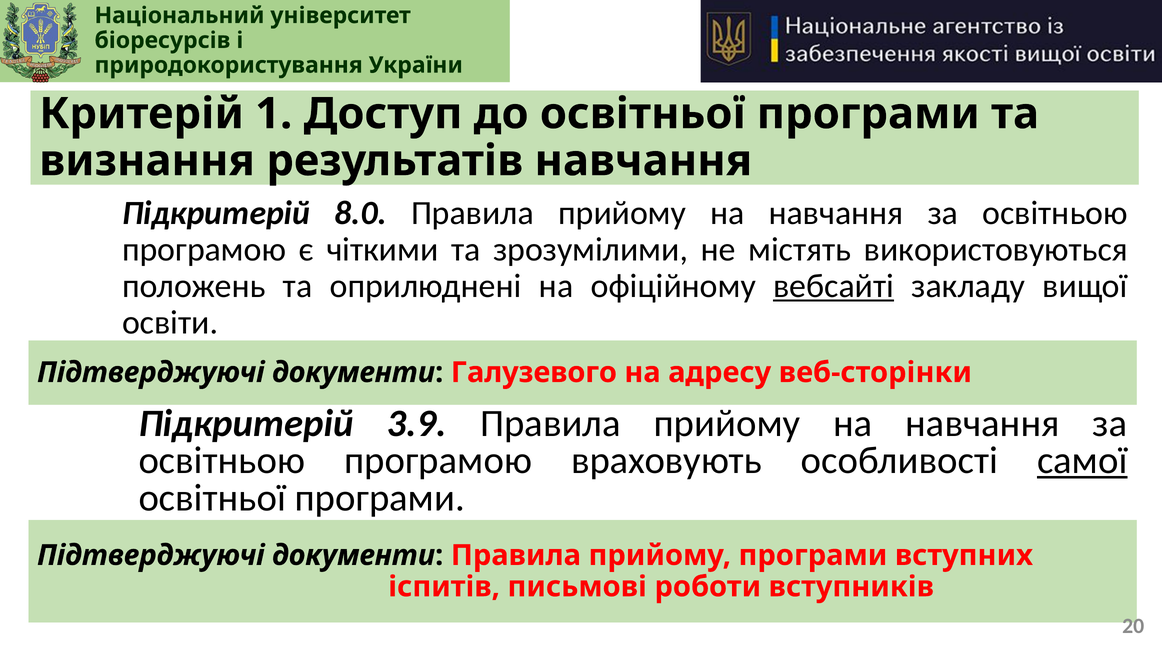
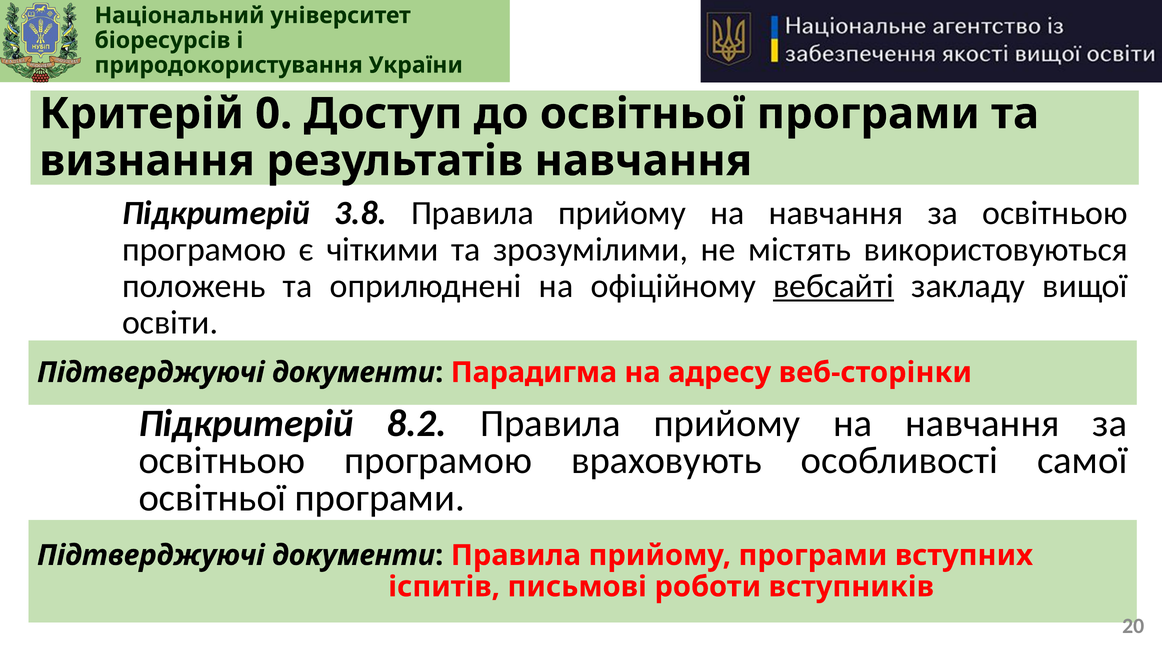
1: 1 -> 0 (274, 114)
8.0: 8.0 -> 3.8 (361, 213)
Галузевого: Галузевого -> Парадигма (534, 373)
3.9: 3.9 -> 8.2 (417, 424)
самої underline: present -> none (1082, 461)
